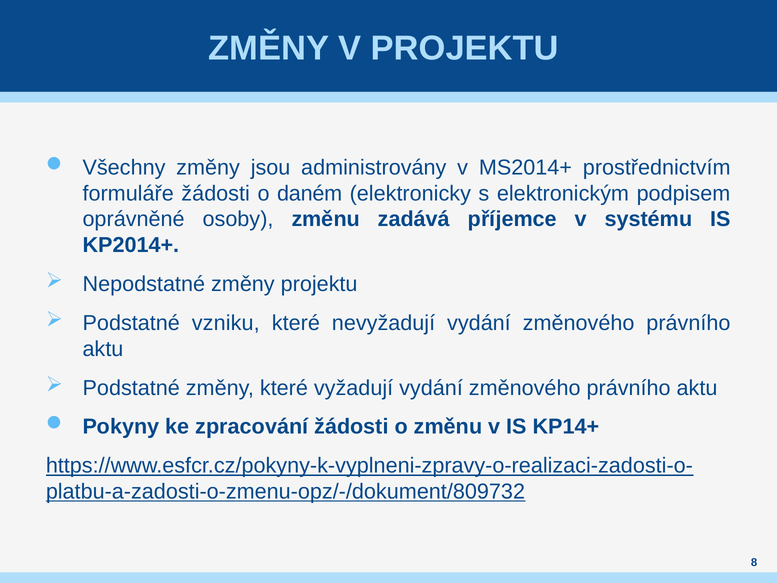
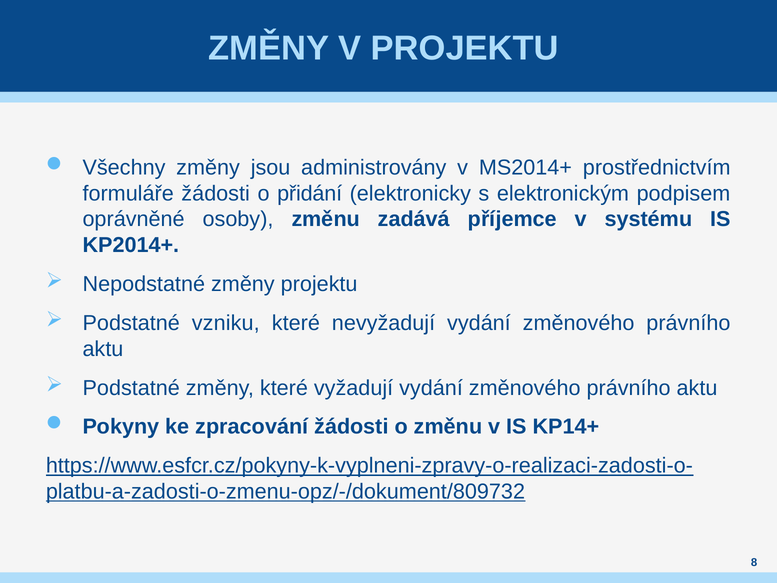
daném: daném -> přidání (310, 193)
